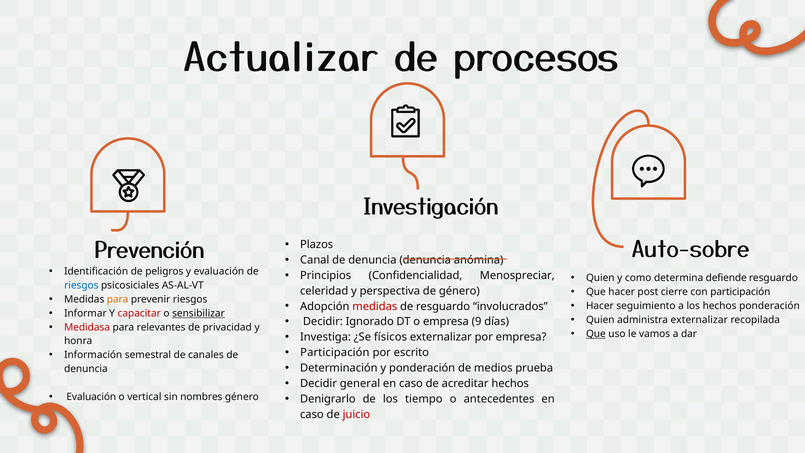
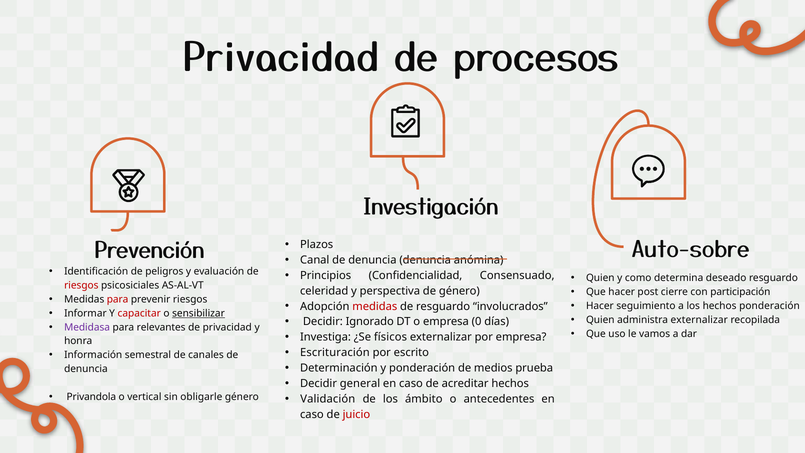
Actualizar: Actualizar -> Privacidad (281, 58)
Menospreciar: Menospreciar -> Consensuado (517, 275)
defiende: defiende -> deseado (726, 278)
riesgos colour: blue -> red (81, 285)
para colour: orange -> red (118, 299)
9: 9 -> 0 (477, 322)
Medidasa colour: red -> purple (87, 327)
Que underline: present -> none (596, 334)
Participación: Participación -> Escrituración (335, 353)
Evaluación: Evaluación -> Privandola (91, 397)
nombres: nombres -> obligarle (201, 397)
Denigrarlo: Denigrarlo -> Validación (328, 399)
tiempo: tiempo -> ámbito (424, 399)
